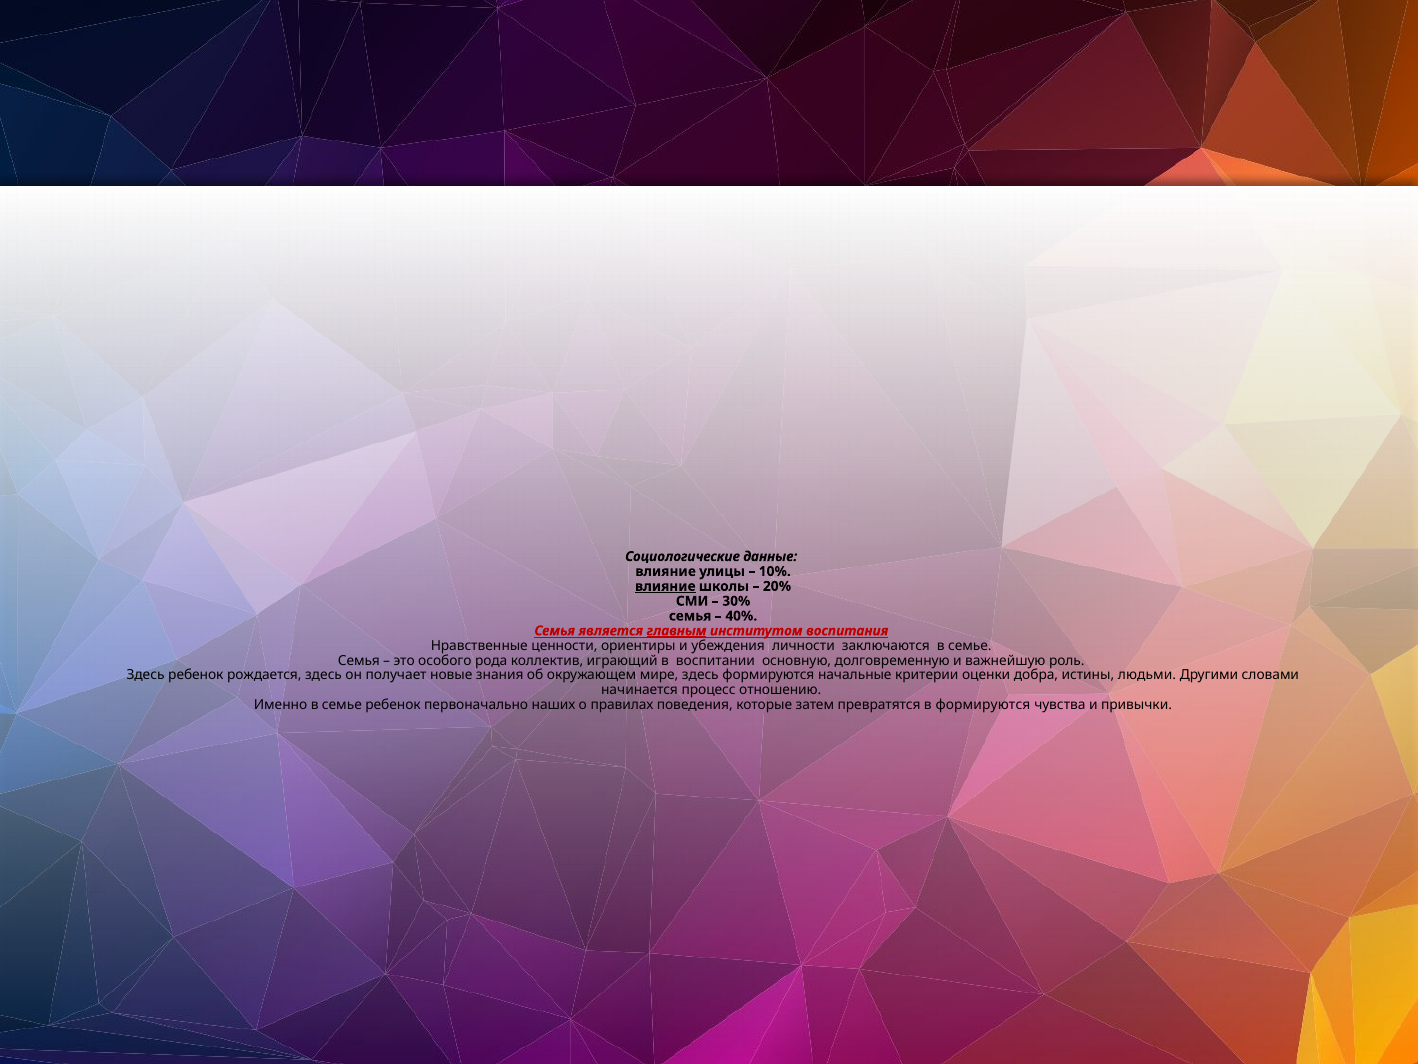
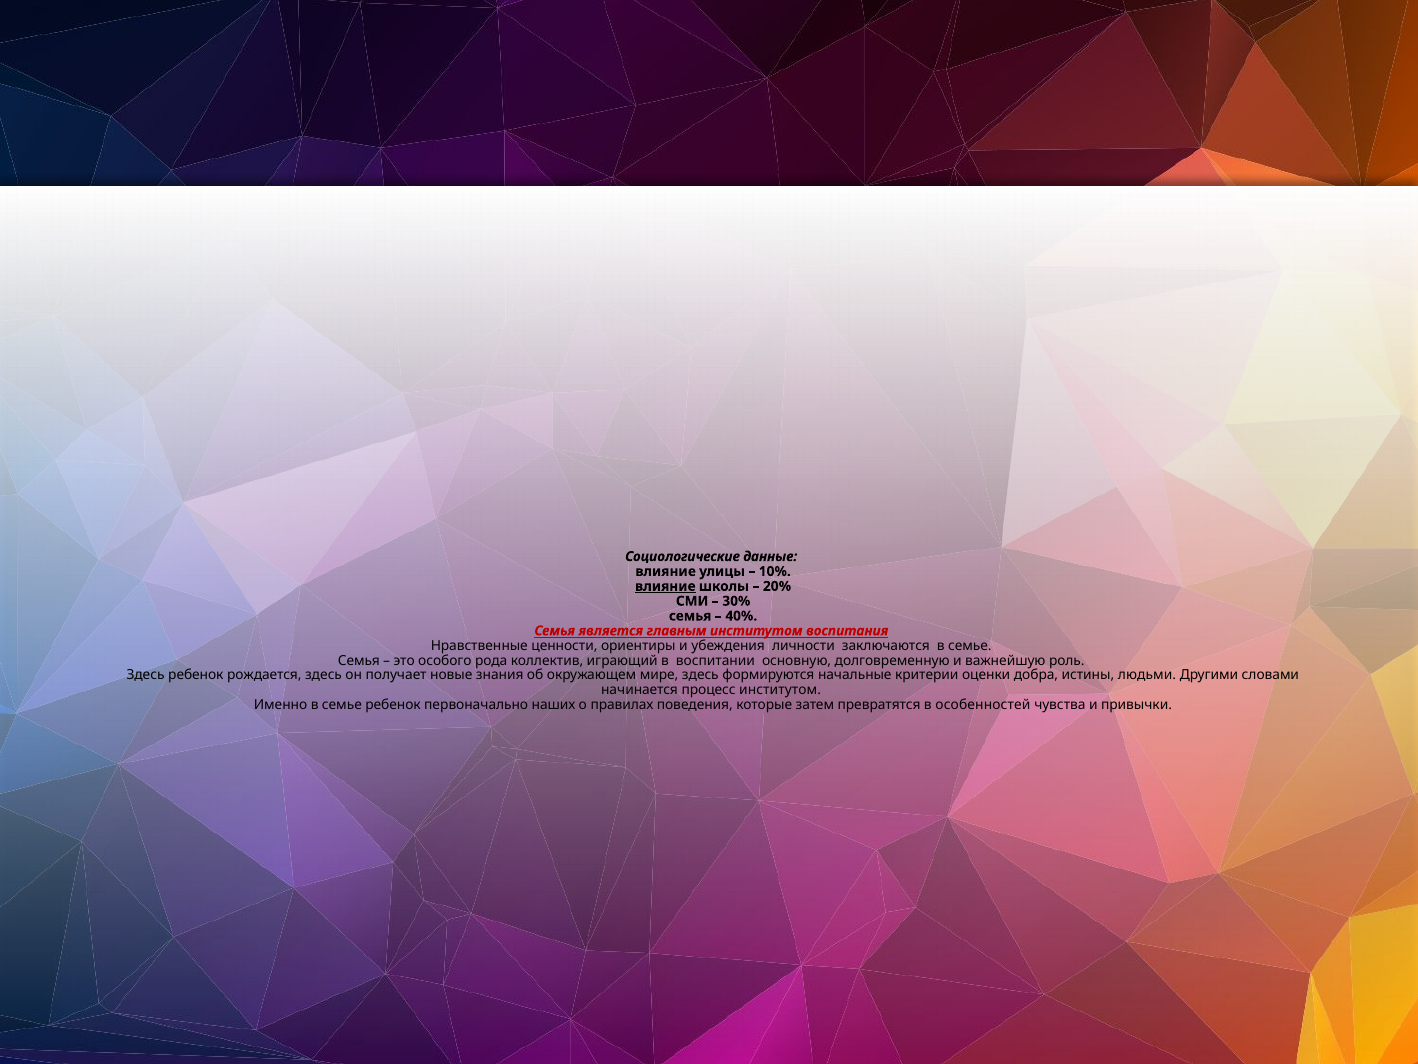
главным underline: present -> none (677, 631)
процесс отношению: отношению -> институтом (780, 690)
в формируются: формируются -> особенностей (983, 705)
